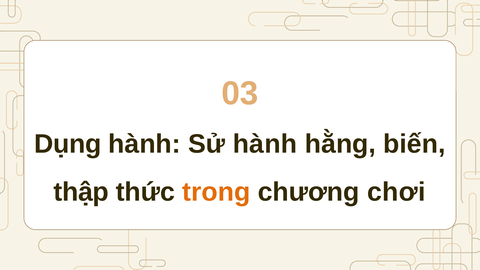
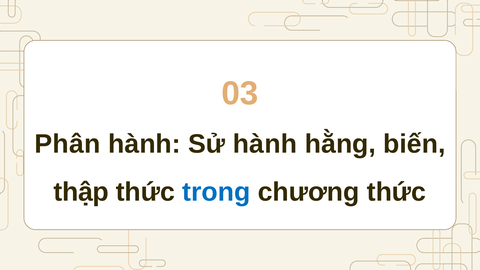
Dụng: Dụng -> Phân (67, 144)
trong colour: orange -> blue (216, 192)
chương chơi: chơi -> thức (396, 192)
